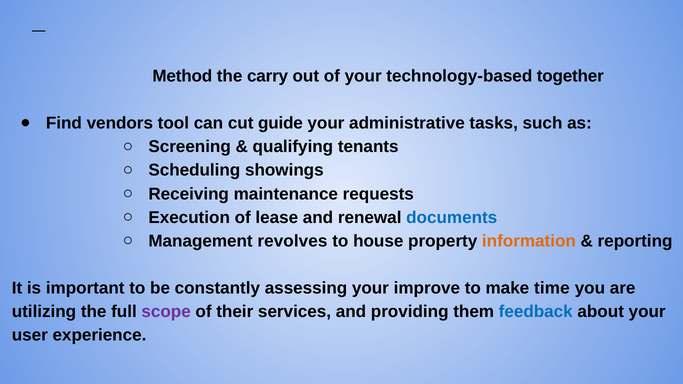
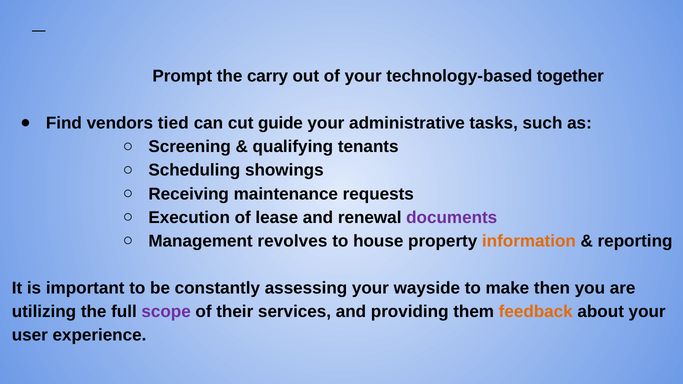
Method: Method -> Prompt (182, 76)
tool: tool -> tied (173, 123)
documents colour: blue -> purple (452, 218)
improve: improve -> wayside (427, 288)
time: time -> then (552, 288)
feedback colour: blue -> orange (536, 312)
